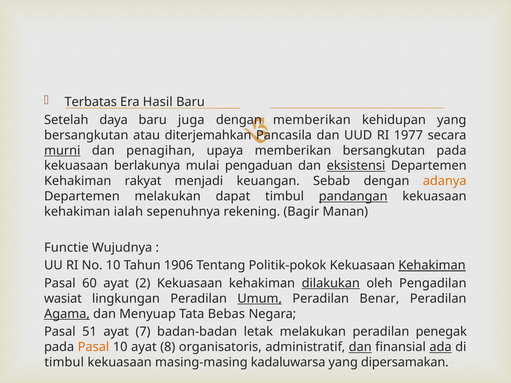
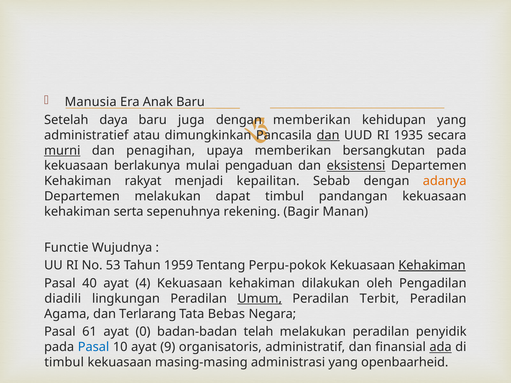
Terbatas: Terbatas -> Manusia (91, 102)
Hasil: Hasil -> Anak (158, 102)
bersangkutan: bersangkutan -> administratief (86, 135)
diterjemahkan: diterjemahkan -> dimungkinkan (208, 135)
dan underline: none -> present (328, 135)
1977: 1977 -> 1935 (408, 135)
keuangan: keuangan -> kepailitan (268, 181)
pandangan underline: present -> none (353, 197)
ialah: ialah -> serta (129, 212)
No 10: 10 -> 53 (113, 266)
1906: 1906 -> 1959 (179, 266)
Politik-pokok: Politik-pokok -> Perpu-pokok (287, 266)
60: 60 -> 40 (90, 283)
2: 2 -> 4 (143, 283)
dilakukan underline: present -> none (331, 283)
wasiat: wasiat -> diadili (63, 299)
Benar: Benar -> Terbit (379, 299)
Agama underline: present -> none (67, 314)
Menyuap: Menyuap -> Terlarang (148, 314)
51: 51 -> 61 (90, 332)
7: 7 -> 0 (143, 332)
letak: letak -> telah (258, 332)
penegak: penegak -> penyidik (441, 332)
Pasal colour: orange -> blue (94, 347)
8: 8 -> 9 (168, 347)
dan underline: present -> none (360, 347)
kadaluwarsa: kadaluwarsa -> administrasi (288, 363)
dipersamakan: dipersamakan -> openbaarheid (405, 363)
